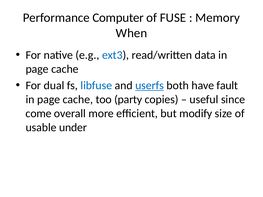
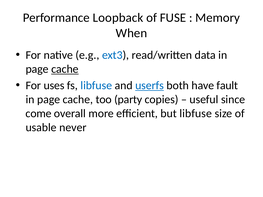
Computer: Computer -> Loopback (118, 18)
cache underline: none -> present (65, 69)
dual: dual -> uses (54, 86)
but modify: modify -> libfuse (196, 114)
under: under -> never (73, 128)
